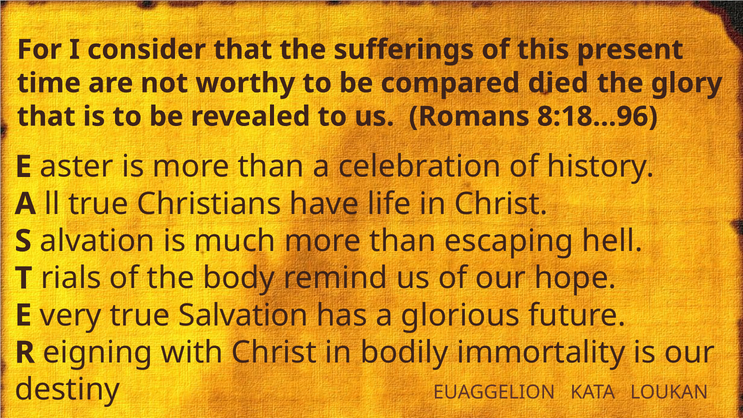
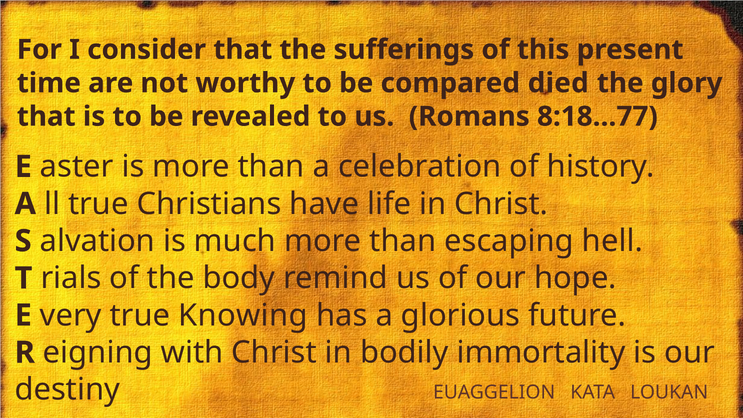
8:18…96: 8:18…96 -> 8:18…77 (597, 116)
Salvation: Salvation -> Knowing (243, 315)
